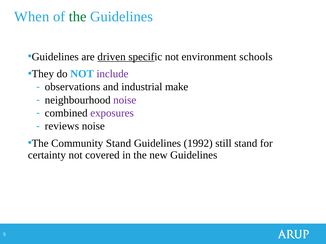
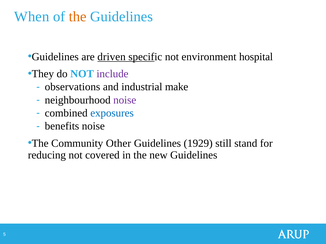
the colour: green -> orange (78, 17)
schools: schools -> hospital (256, 57)
exposures colour: purple -> blue (112, 113)
reviews: reviews -> benefits (62, 126)
Community Stand: Stand -> Other (118, 144)
1992: 1992 -> 1929 (198, 144)
certainty: certainty -> reducing (47, 155)
